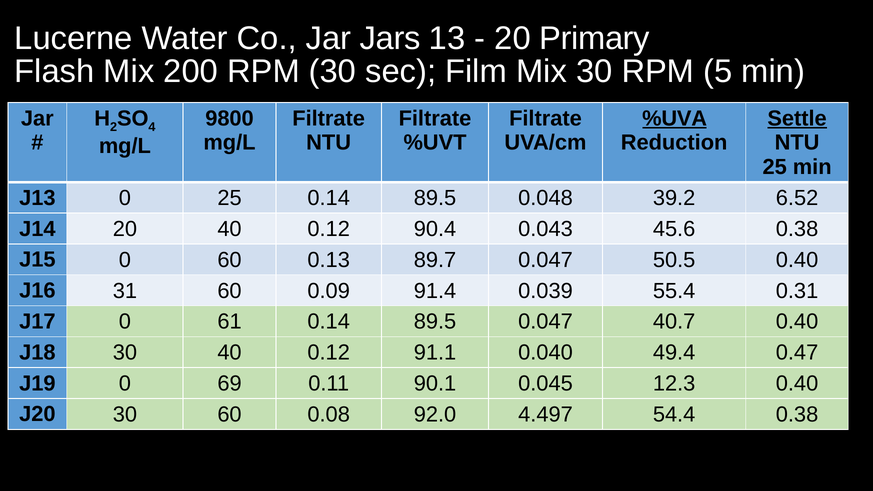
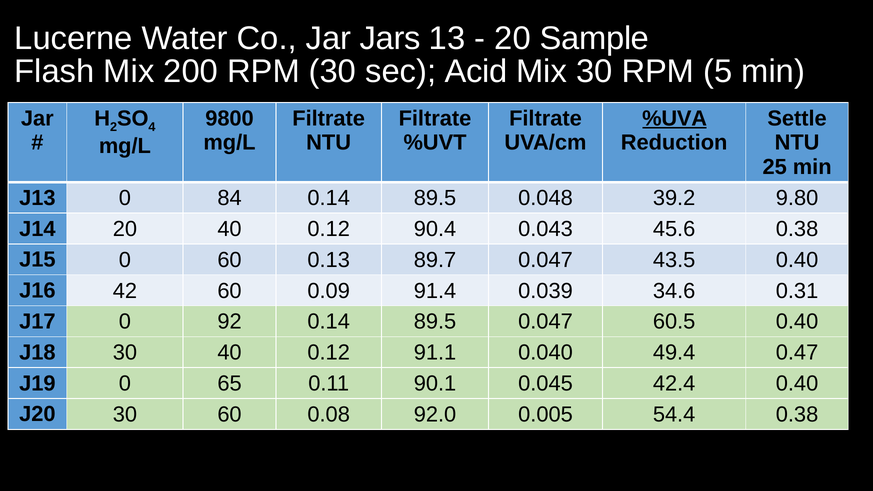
Primary: Primary -> Sample (594, 39)
Film: Film -> Acid (476, 72)
Settle underline: present -> none (797, 118)
0 25: 25 -> 84 (230, 198)
6.52: 6.52 -> 9.80 (797, 198)
50.5: 50.5 -> 43.5 (674, 260)
31: 31 -> 42 (125, 291)
55.4: 55.4 -> 34.6 (674, 291)
61: 61 -> 92 (230, 322)
40.7: 40.7 -> 60.5 (674, 322)
69: 69 -> 65 (230, 384)
12.3: 12.3 -> 42.4 (674, 384)
4.497: 4.497 -> 0.005 (546, 415)
